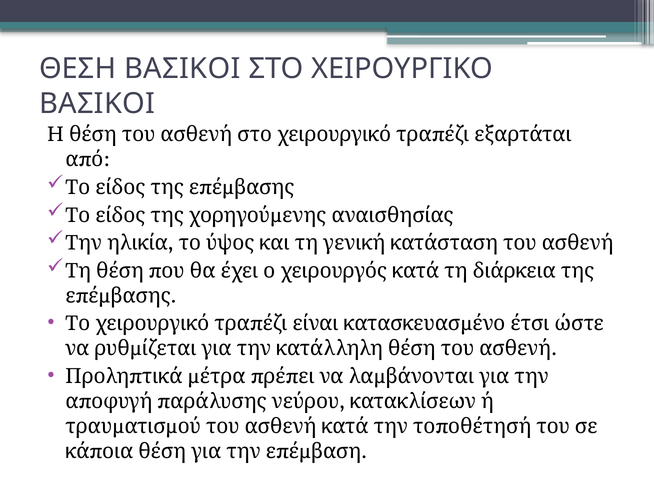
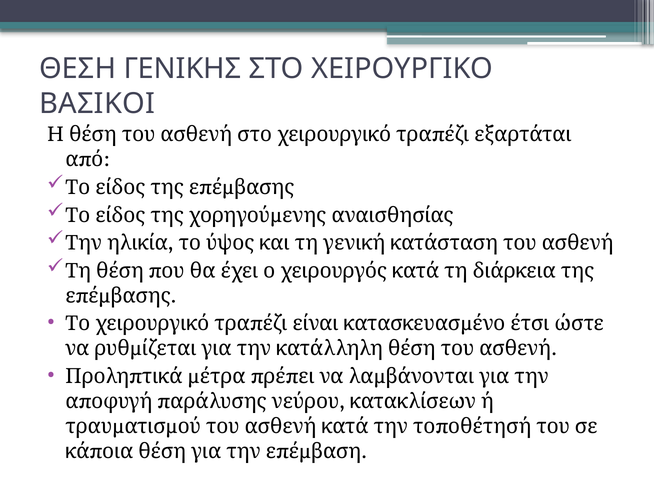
ΘΕΣΗ ΒΑΣΙΚΟΙ: ΒΑΣΙΚΟΙ -> ΓΕΝΙΚΗΣ (183, 69)
